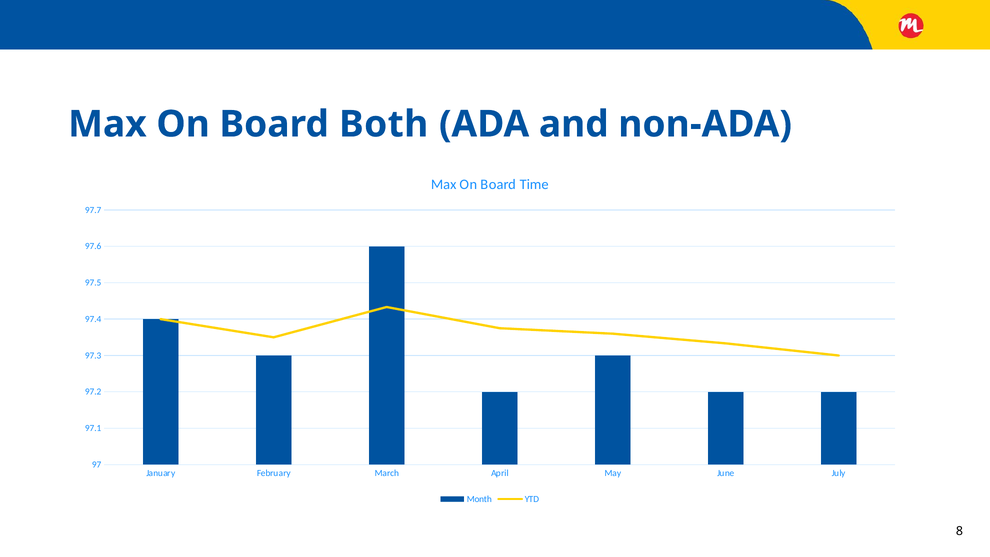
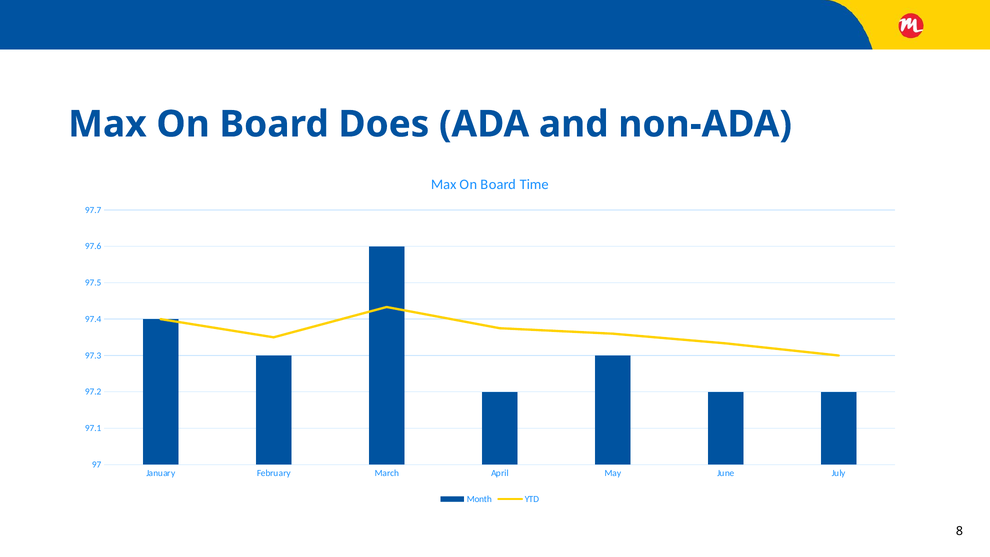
Both: Both -> Does (384, 124)
